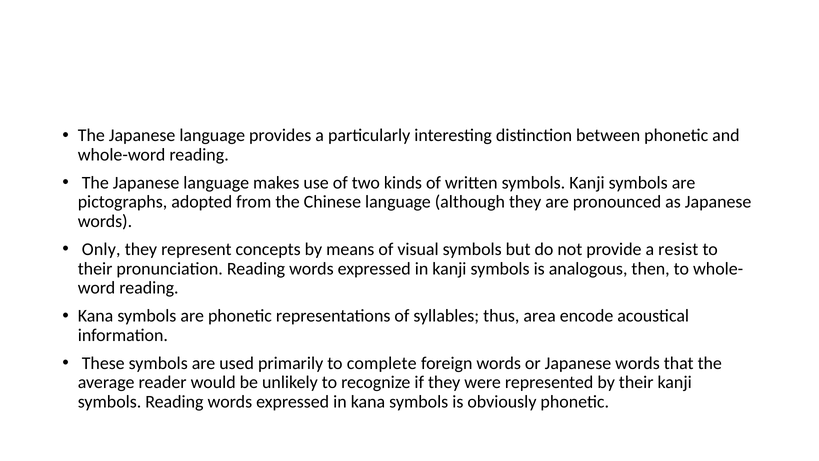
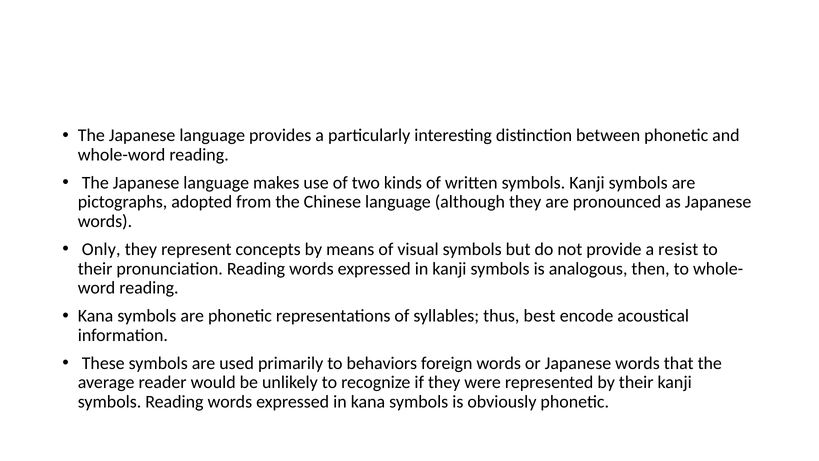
area: area -> best (540, 316)
complete: complete -> behaviors (382, 363)
